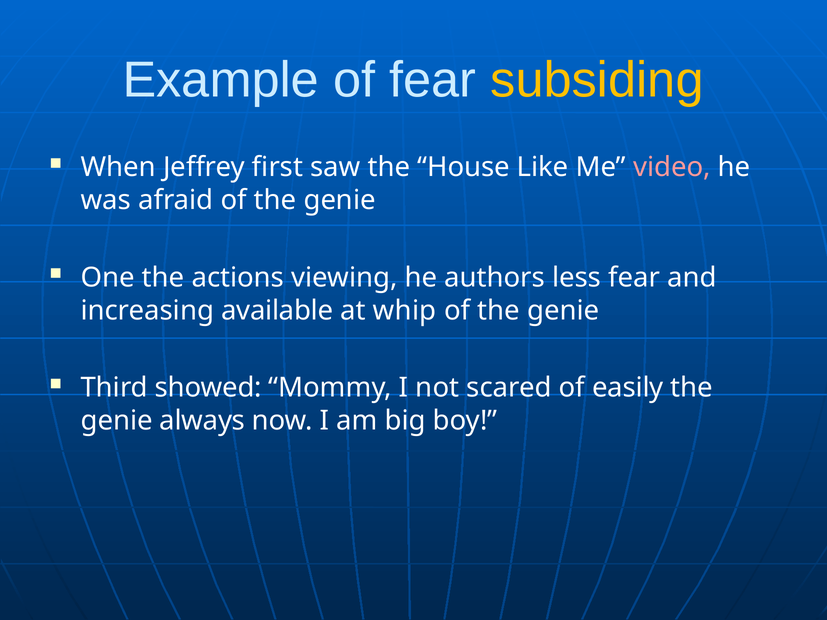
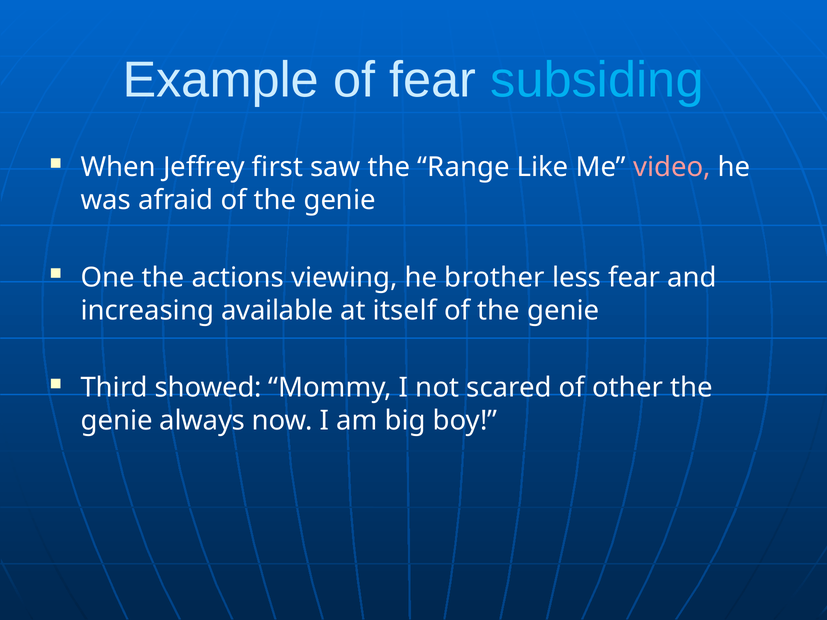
subsiding colour: yellow -> light blue (597, 80)
House: House -> Range (464, 167)
authors: authors -> brother (495, 278)
whip: whip -> itself (405, 311)
easily: easily -> other (628, 388)
